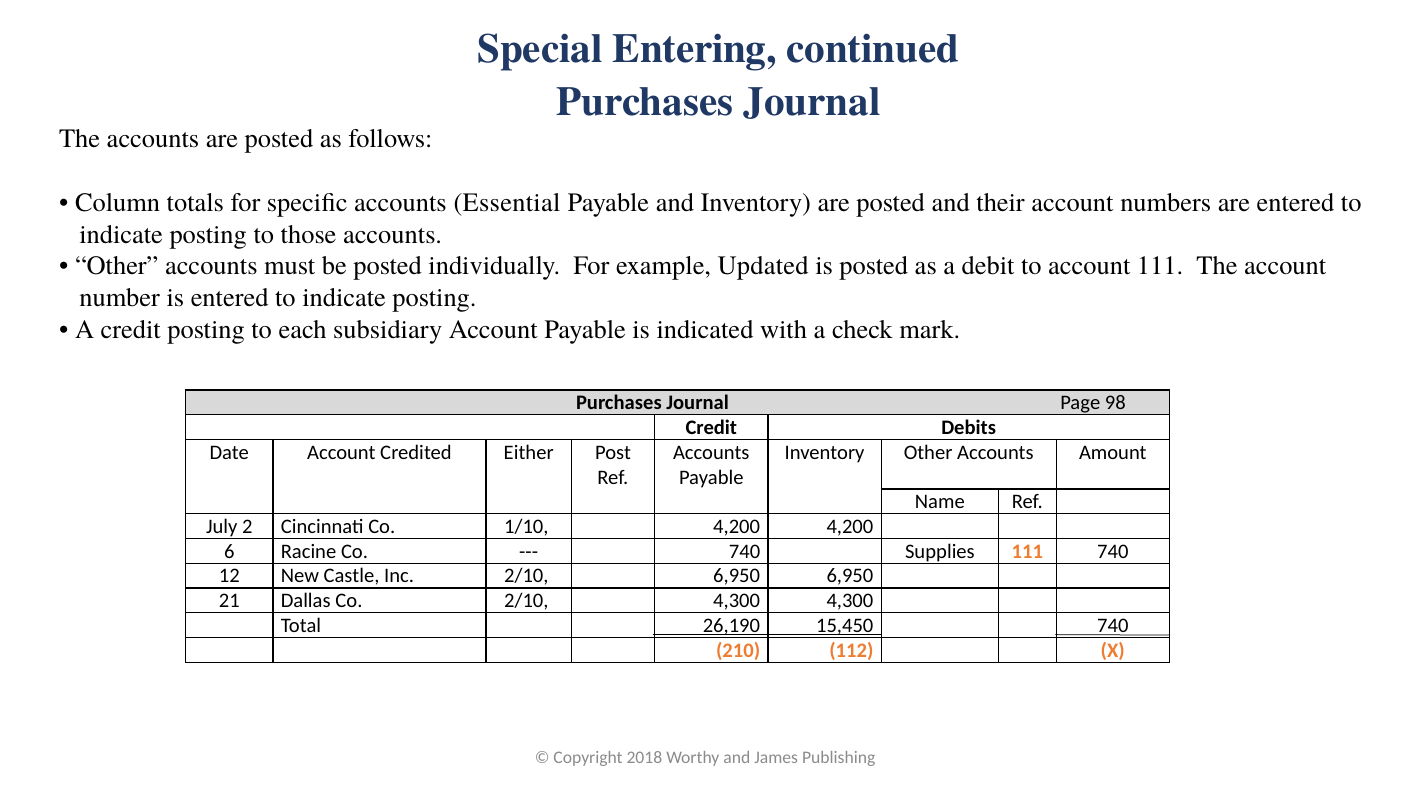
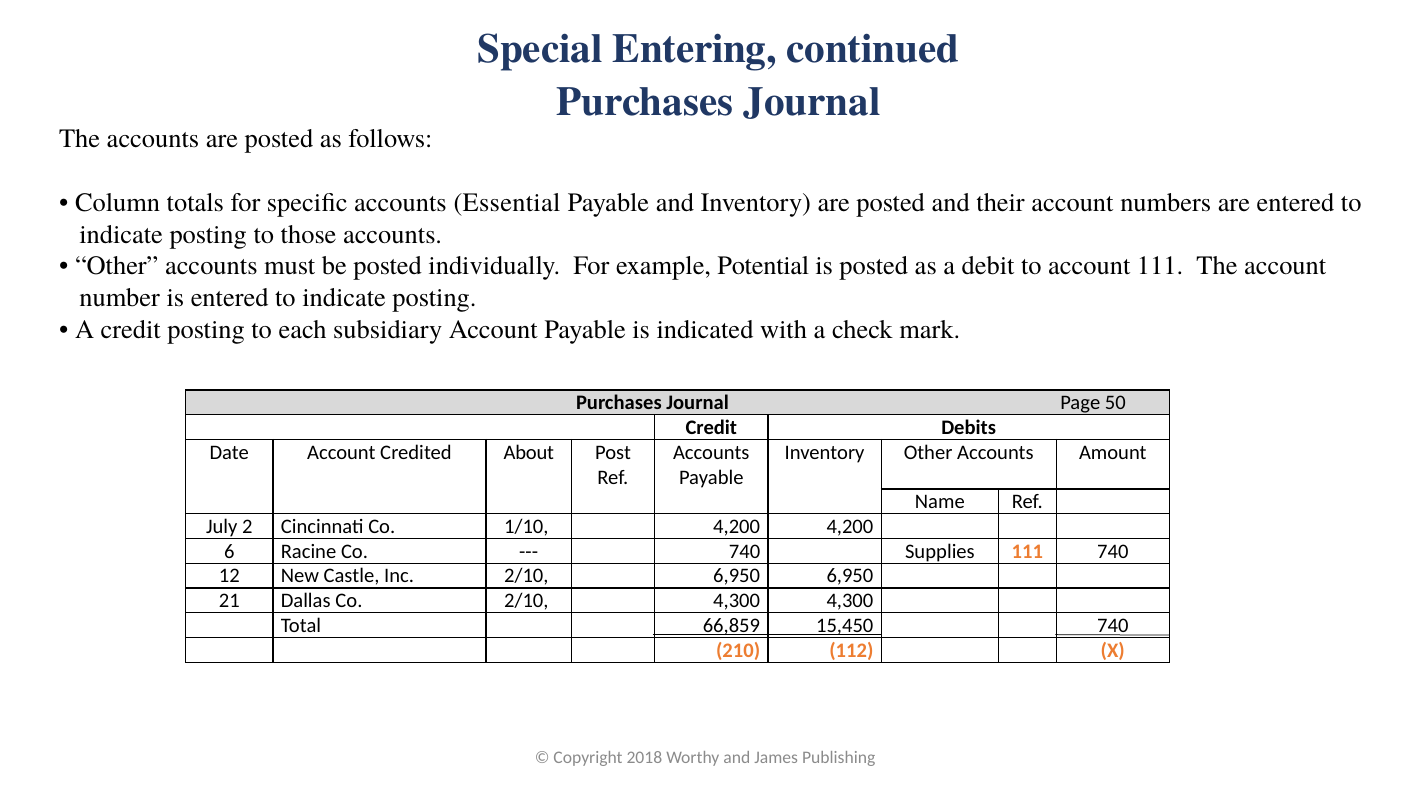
Updated: Updated -> Potential (763, 266)
98: 98 -> 50 (1115, 403)
Either: Either -> About (529, 452)
26,190: 26,190 -> 66,859 (731, 625)
